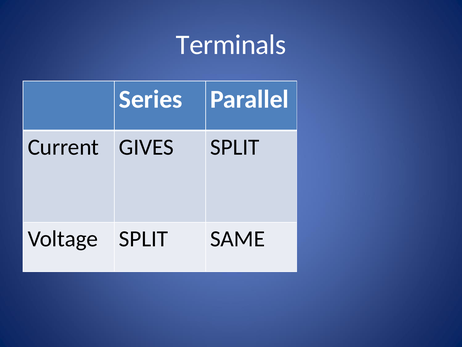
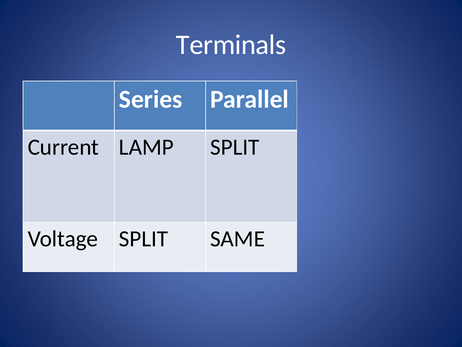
GIVES: GIVES -> LAMP (146, 147)
